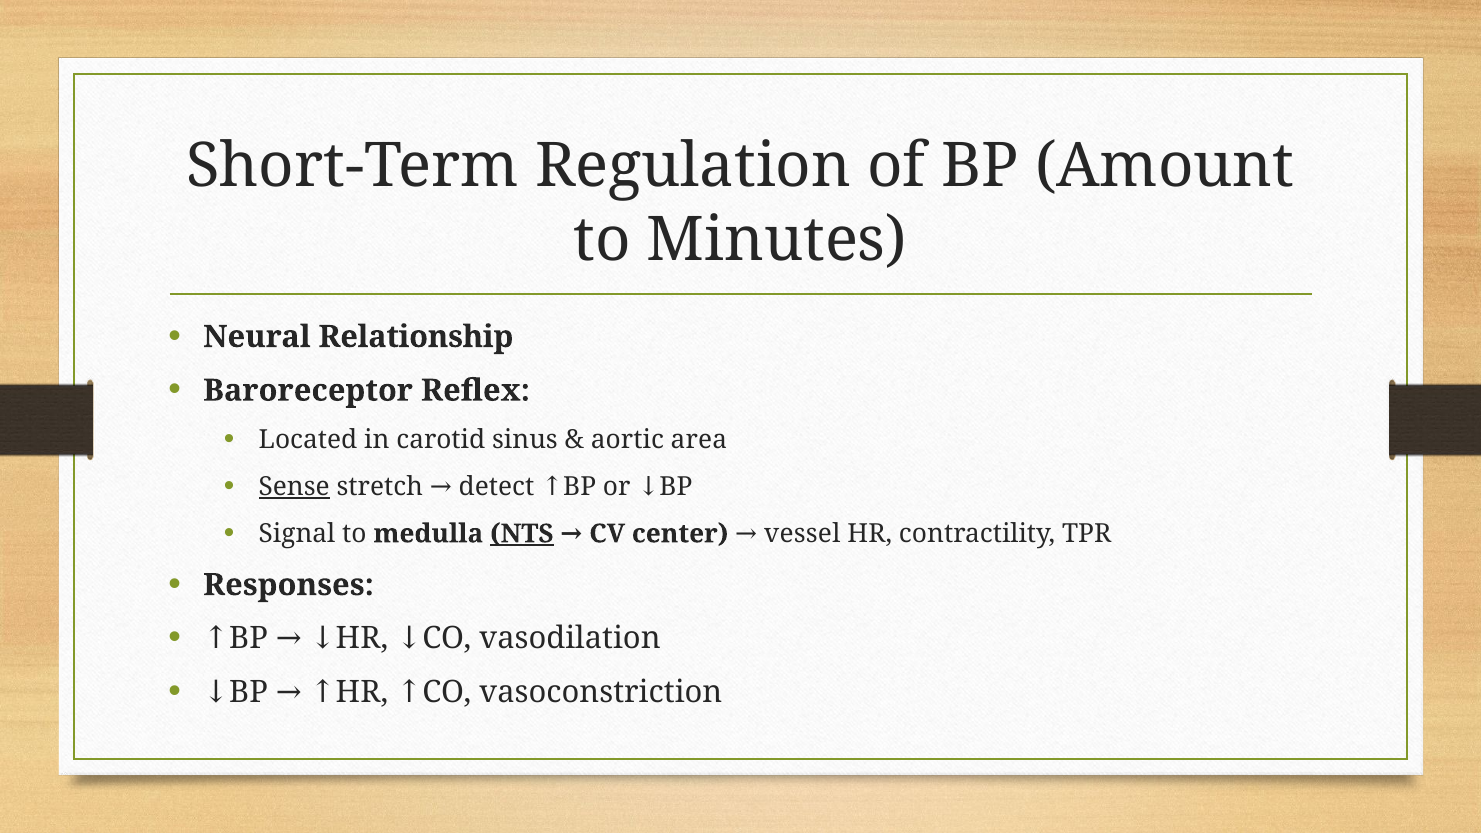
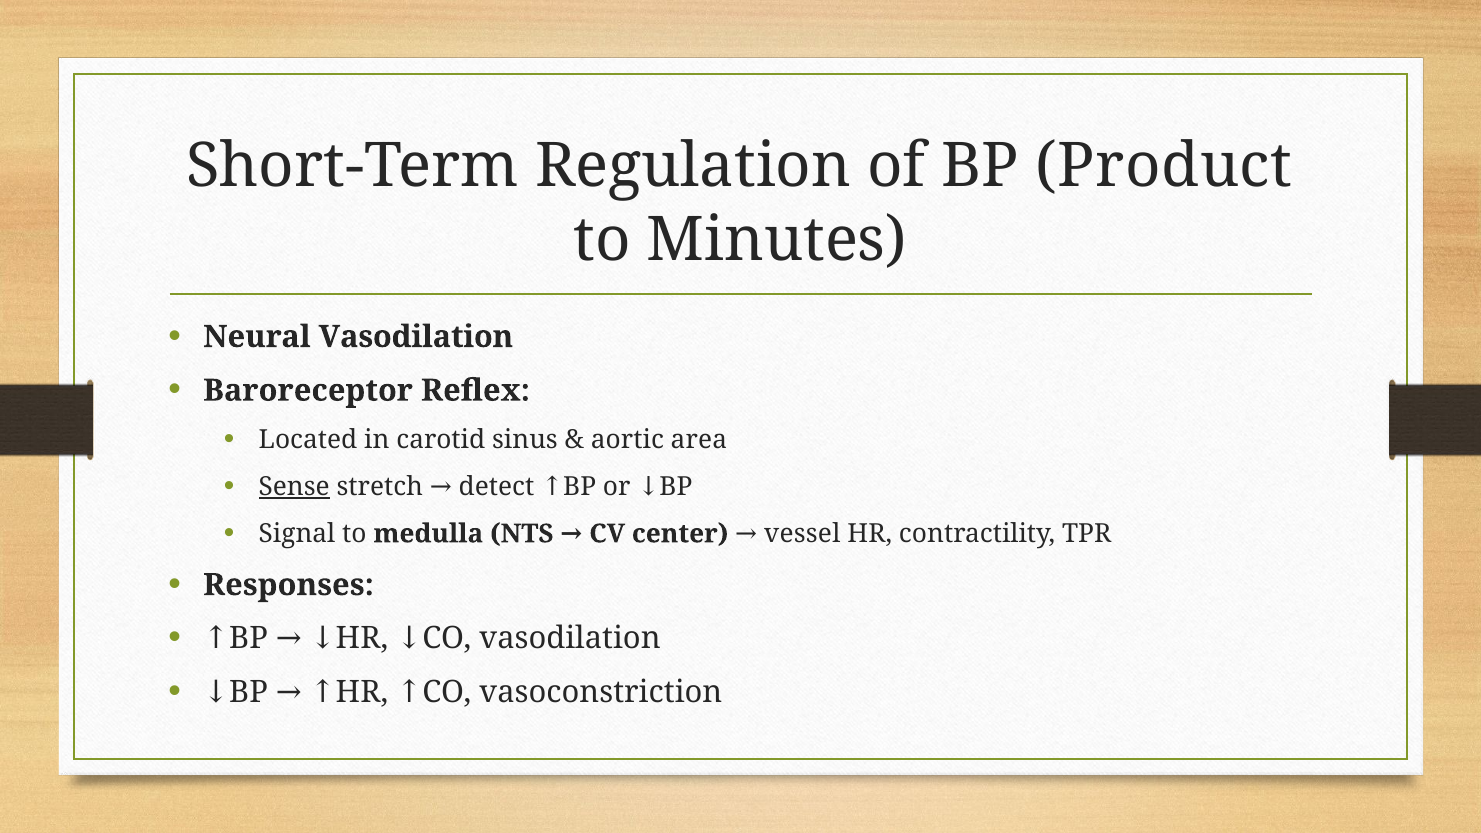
Amount: Amount -> Product (1164, 166)
Neural Relationship: Relationship -> Vasodilation (416, 337)
NTS underline: present -> none (522, 534)
